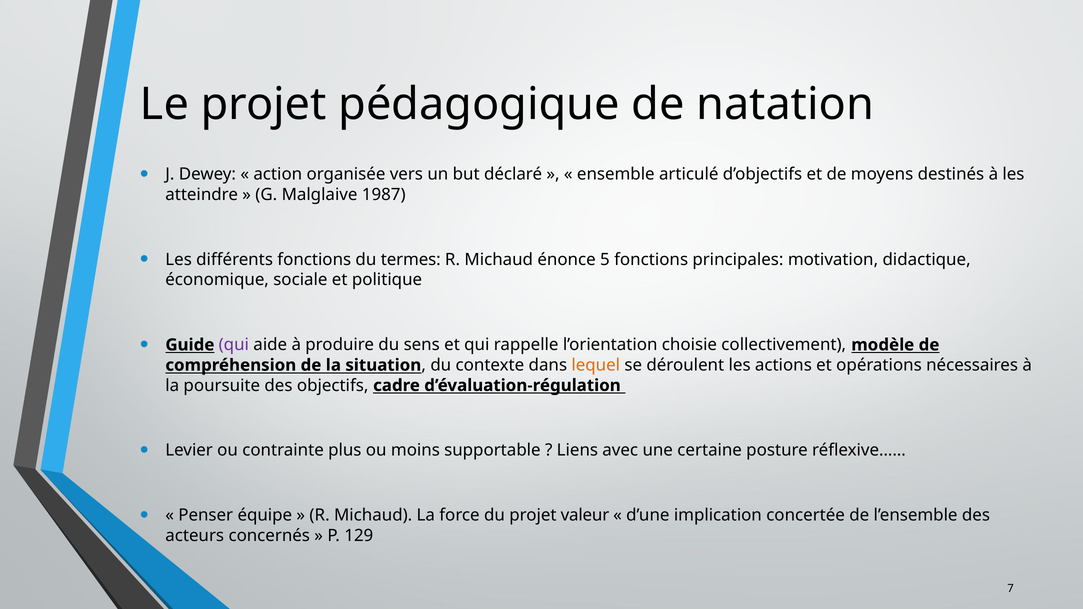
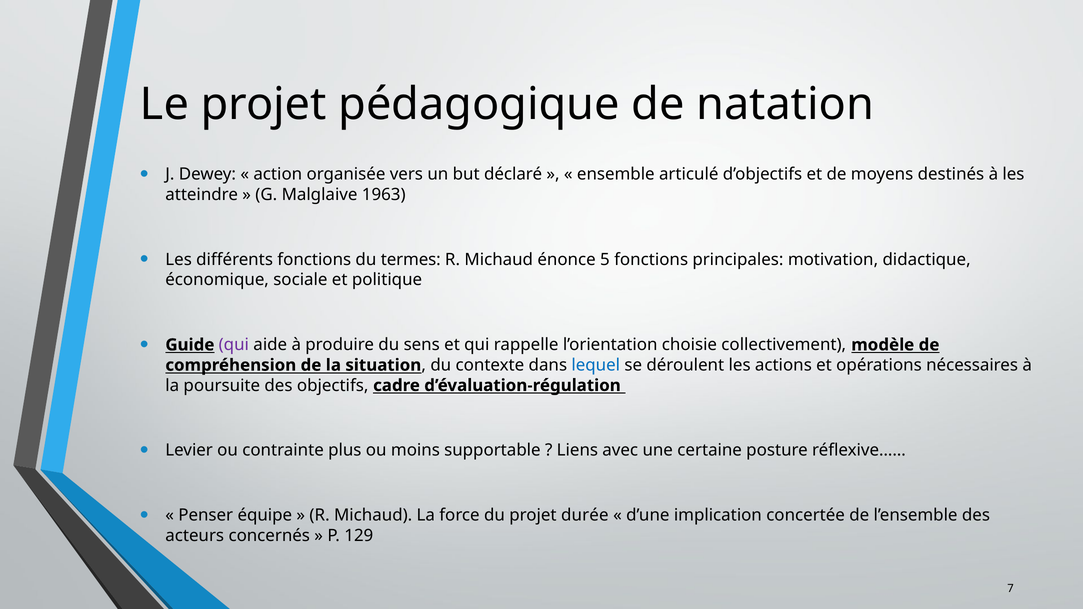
1987: 1987 -> 1963 (384, 195)
lequel colour: orange -> blue (596, 365)
valeur: valeur -> durée (585, 516)
